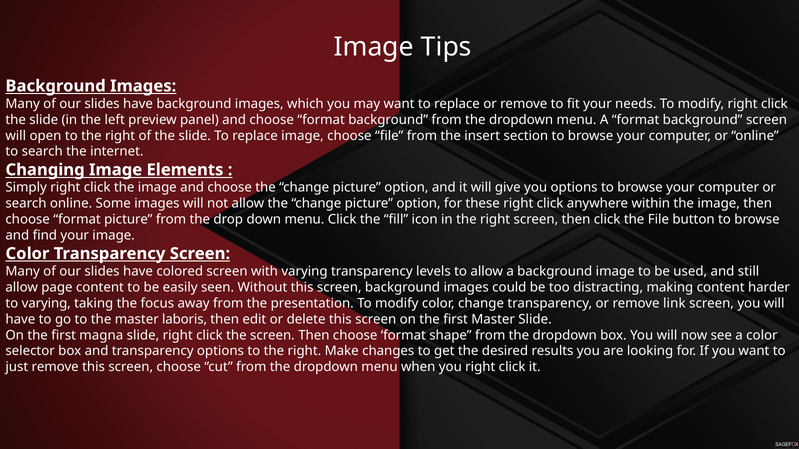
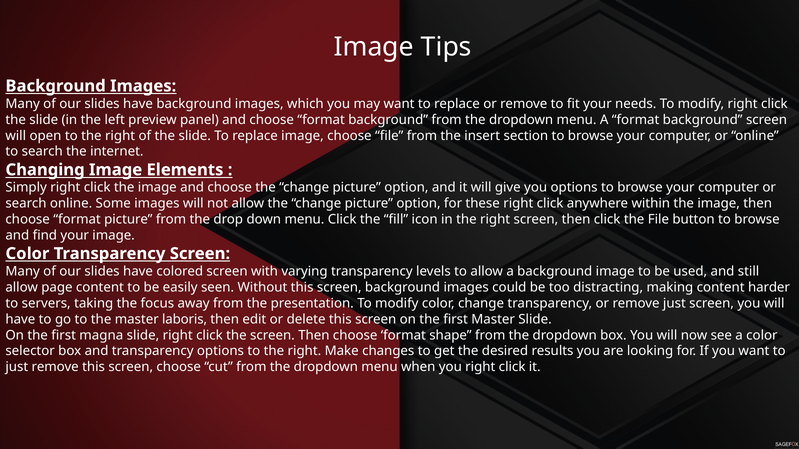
to varying: varying -> servers (46, 304)
remove link: link -> just (674, 304)
